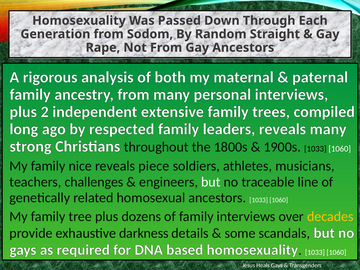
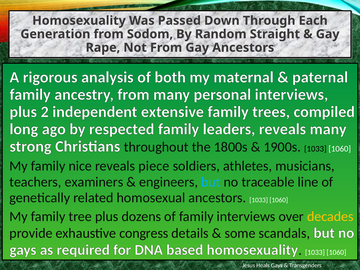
challenges: challenges -> examiners (94, 182)
but colour: white -> light blue (211, 182)
darkness: darkness -> congress (144, 233)
